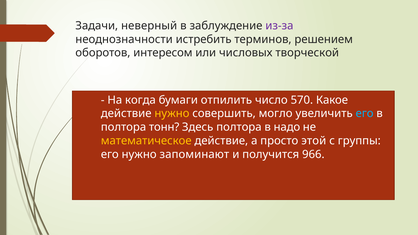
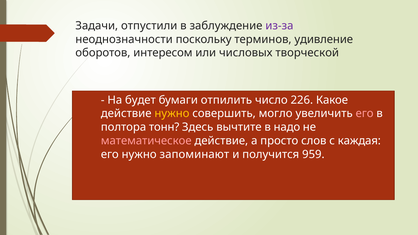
неверный: неверный -> отпустили (149, 26)
истребить: истребить -> поскольку (204, 39)
решением: решением -> удивление (324, 39)
когда: когда -> будет (140, 100)
570: 570 -> 226 (302, 100)
его colour: light blue -> pink (365, 114)
Здесь полтора: полтора -> вычтите (239, 127)
математическое colour: yellow -> pink (146, 141)
этой: этой -> слов (314, 141)
группы: группы -> каждая (359, 141)
966: 966 -> 959 (313, 154)
